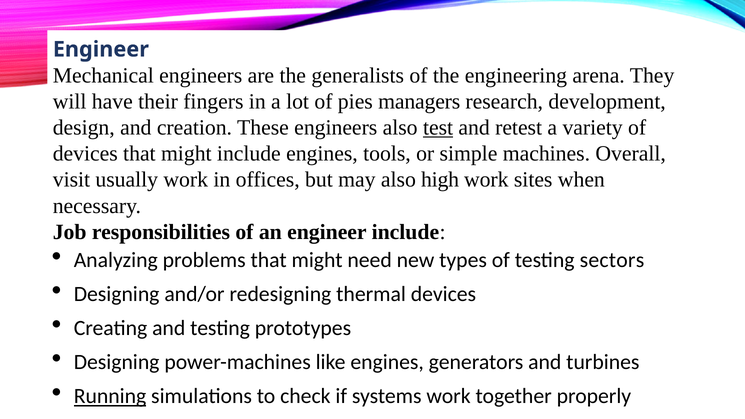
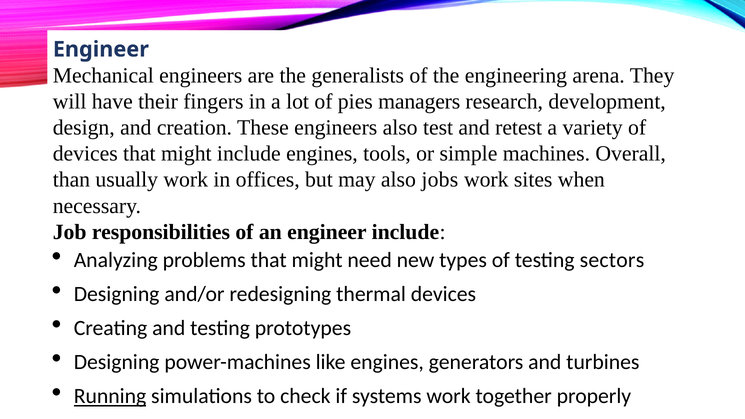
test underline: present -> none (438, 128)
visit: visit -> than (71, 180)
high: high -> jobs (440, 180)
